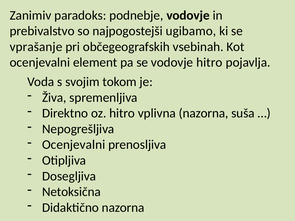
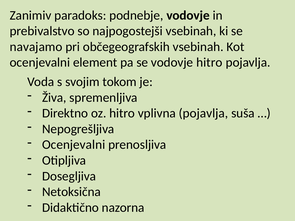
najpogostejši ugibamo: ugibamo -> vsebinah (191, 31)
vprašanje: vprašanje -> navajamo (36, 47)
vplivna nazorna: nazorna -> pojavlja (203, 113)
